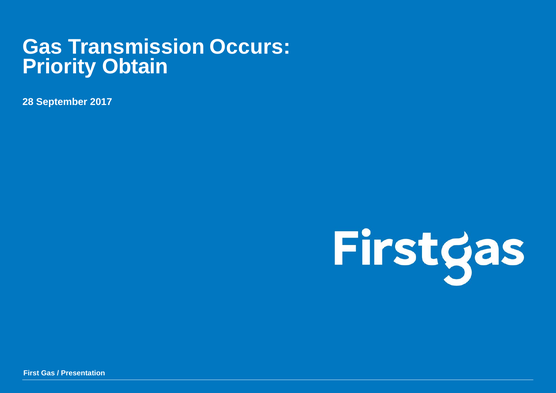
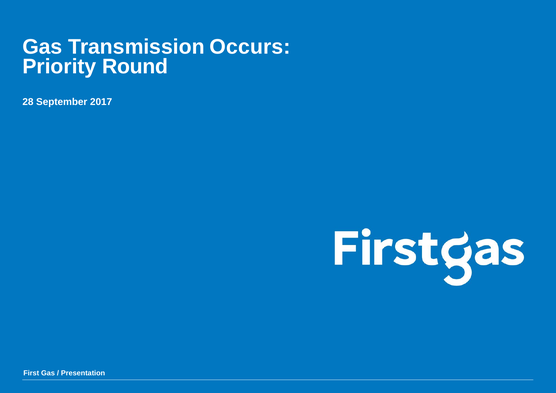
Obtain: Obtain -> Round (135, 67)
